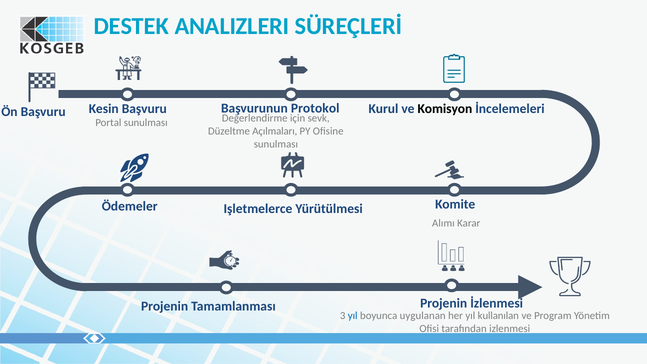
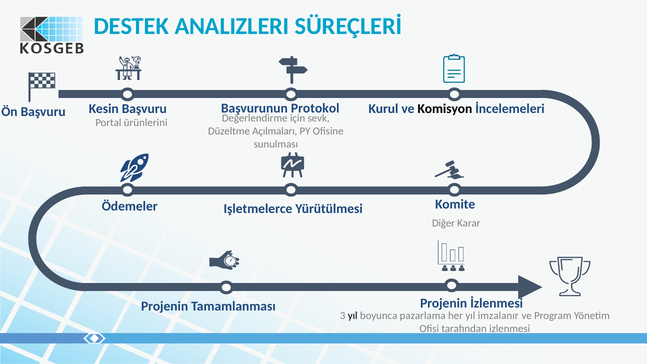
Portal sunulması: sunulması -> ürünlerini (146, 122)
Alımı: Alımı -> Diğer (443, 223)
yıl colour: blue -> black (353, 316)
uygulanan: uygulanan -> pazarlama (423, 316)
kullanılan: kullanılan -> imzalanır (498, 316)
